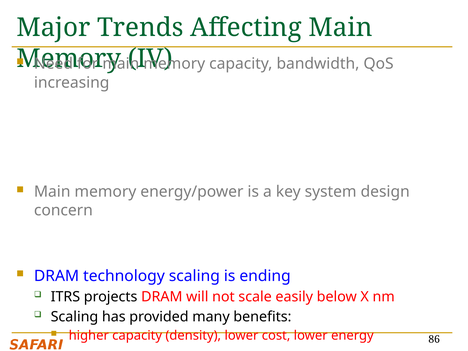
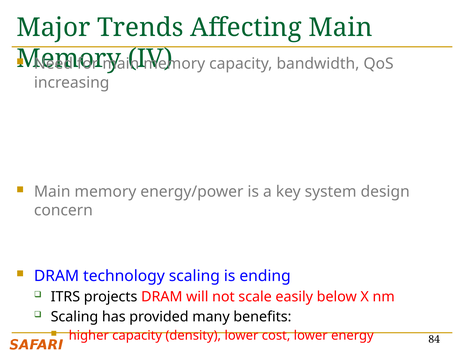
86: 86 -> 84 (434, 340)
